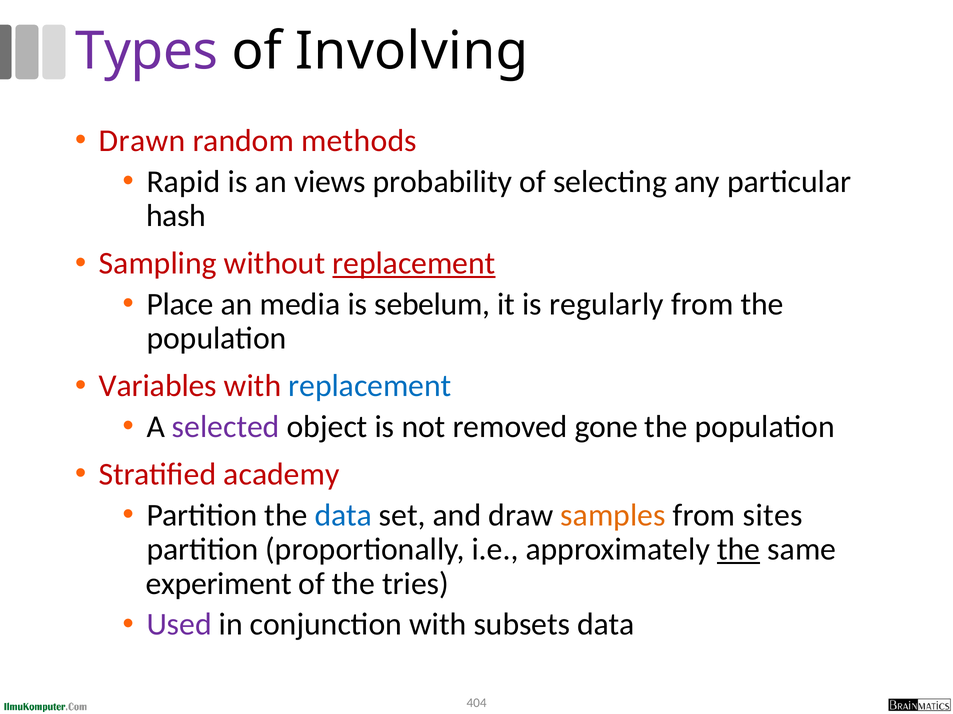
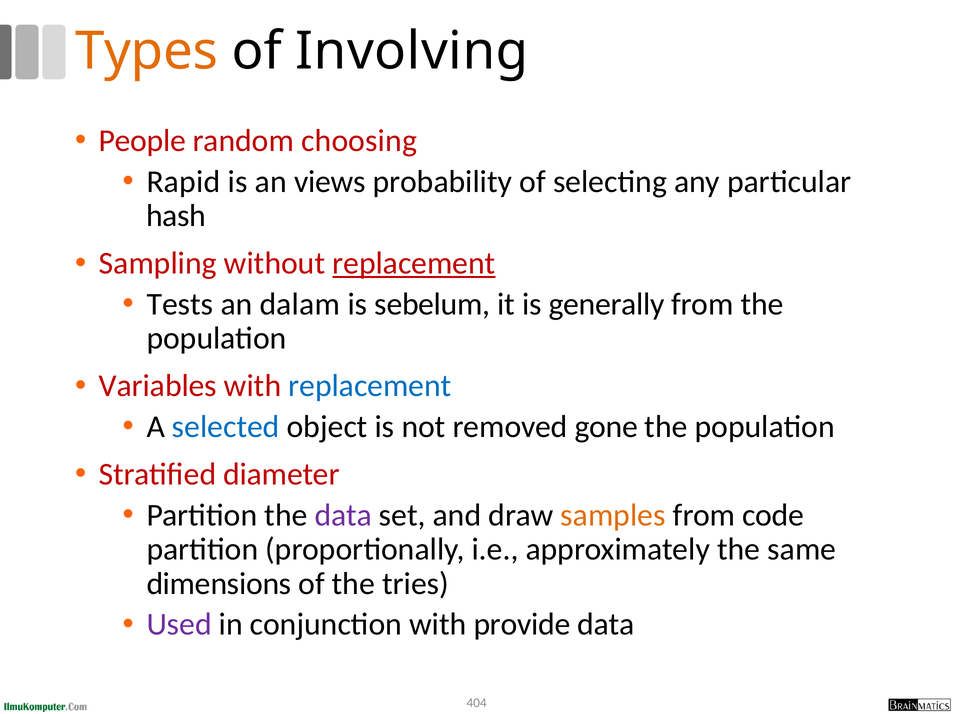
Types colour: purple -> orange (147, 51)
Drawn: Drawn -> People (142, 141)
methods: methods -> choosing (359, 141)
Place: Place -> Tests (180, 304)
media: media -> dalam (300, 304)
regularly: regularly -> generally (607, 304)
selected colour: purple -> blue (226, 427)
academy: academy -> diameter (282, 475)
data colour: blue -> purple (343, 516)
sites: sites -> code (773, 516)
the underline: present -> none (739, 550)
experiment: experiment -> dimensions (219, 584)
subsets: subsets -> provide (522, 625)
